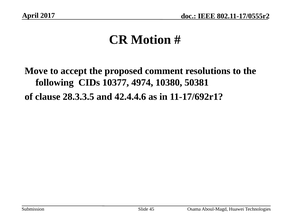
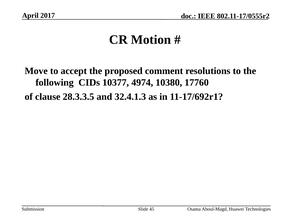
50381: 50381 -> 17760 (197, 82)
42.4.4.6: 42.4.4.6 -> 32.4.1.3 (130, 96)
